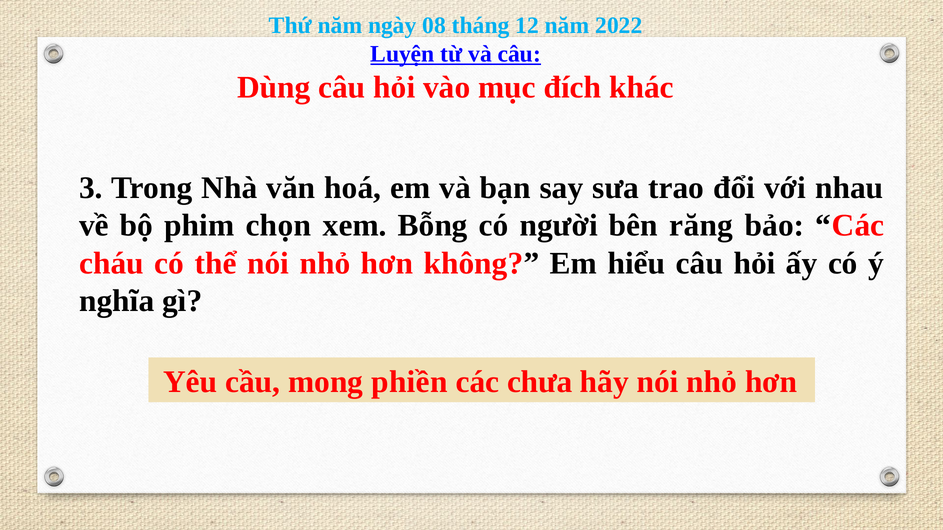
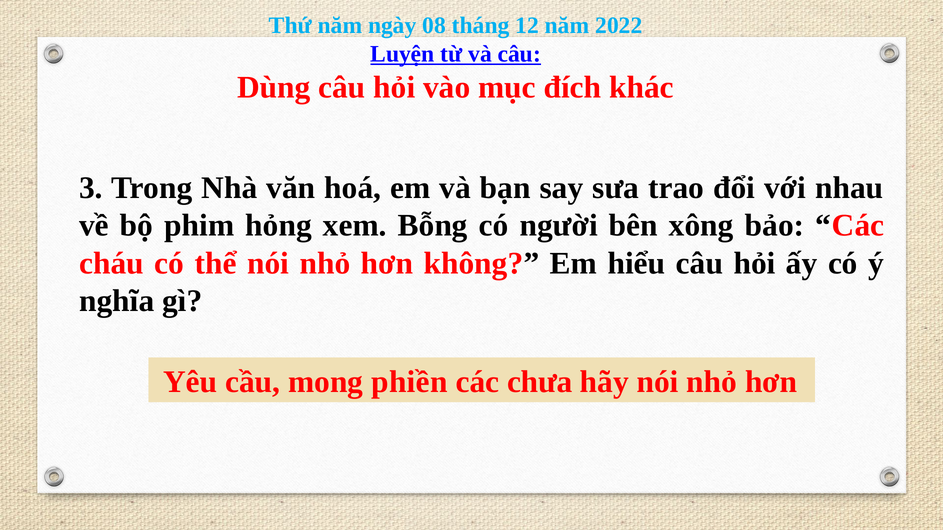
chọn: chọn -> hỏng (279, 226)
răng: răng -> xông (701, 226)
